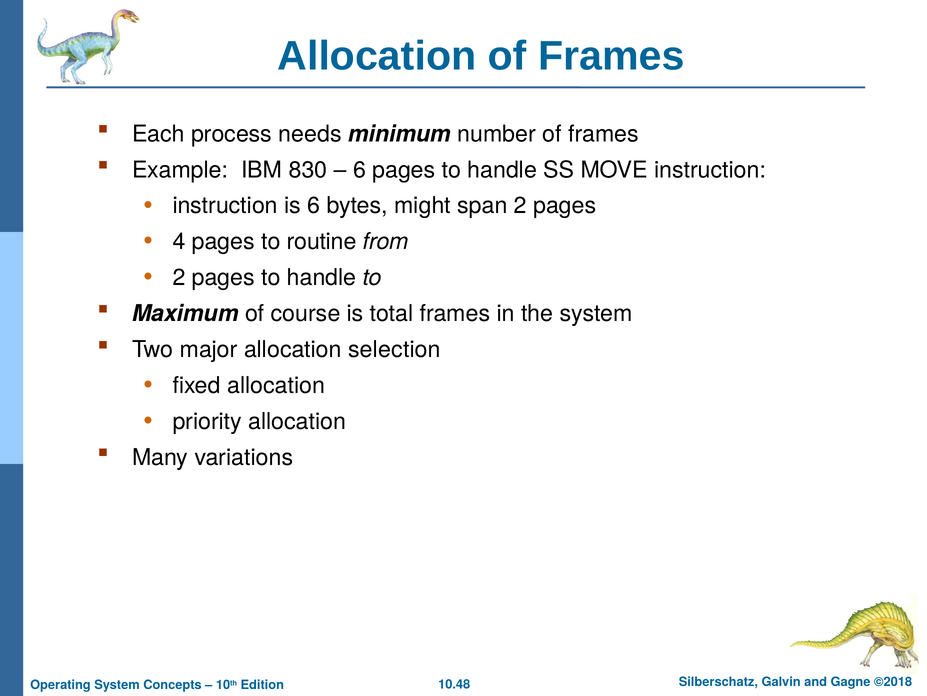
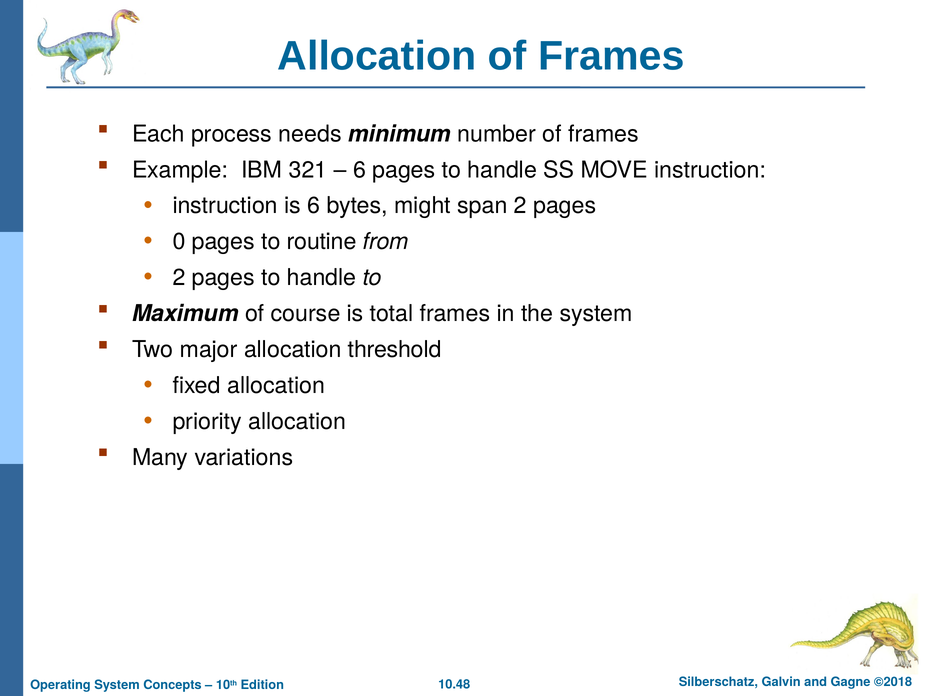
830: 830 -> 321 (308, 170)
4: 4 -> 0 (179, 242)
selection: selection -> threshold (395, 349)
